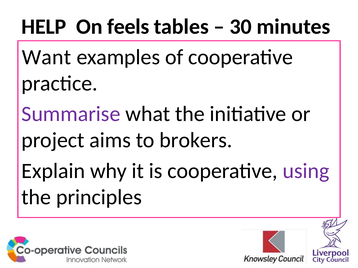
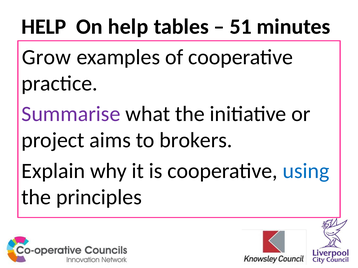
On feels: feels -> help (128, 27)
30: 30 -> 51 (241, 27)
Want: Want -> Grow (46, 57)
using colour: purple -> blue (306, 171)
